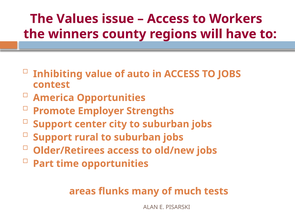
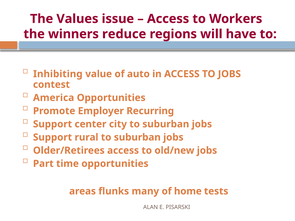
county: county -> reduce (124, 34)
Strengths: Strengths -> Recurring (150, 111)
much: much -> home (188, 191)
